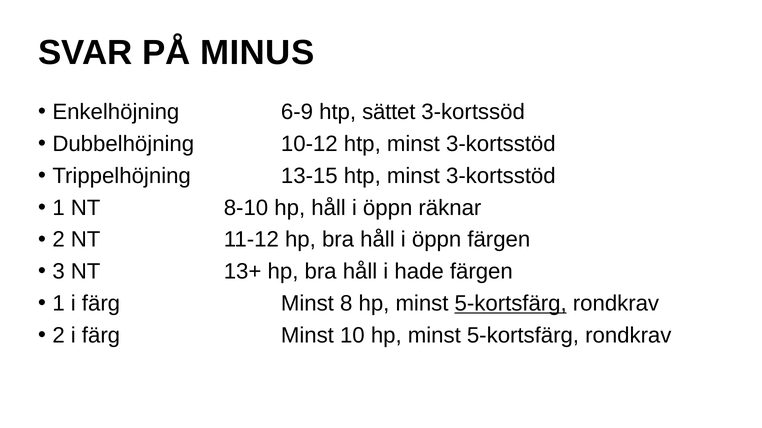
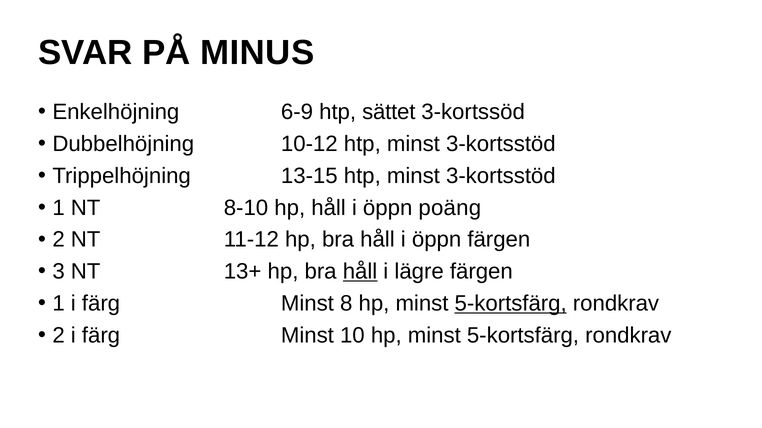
räknar: räknar -> poäng (450, 208)
håll underline: none -> present (360, 272)
hade: hade -> lägre (419, 272)
